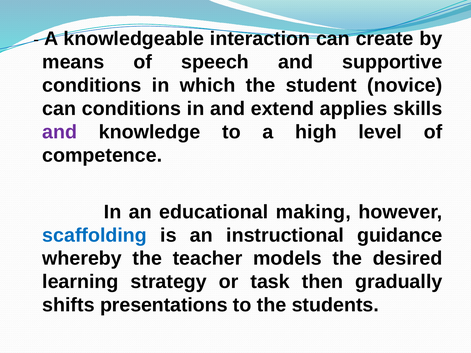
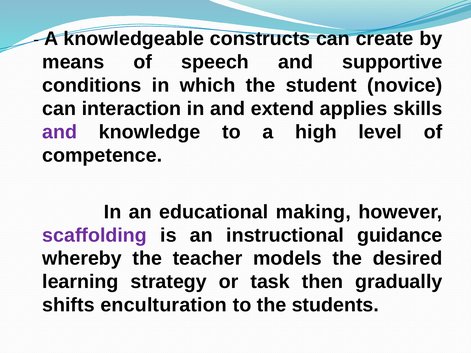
interaction: interaction -> constructs (260, 39)
can conditions: conditions -> interaction (132, 109)
scaffolding colour: blue -> purple (95, 235)
presentations: presentations -> enculturation (164, 305)
